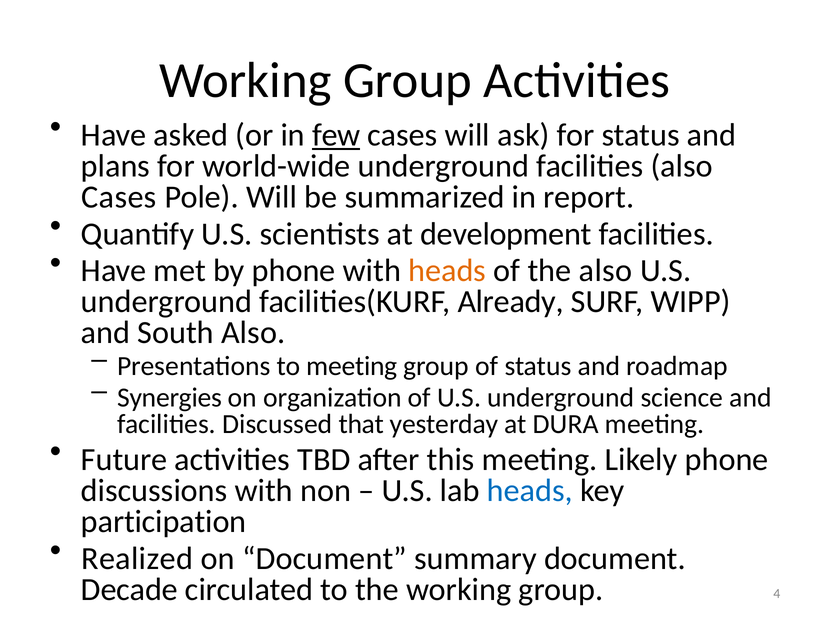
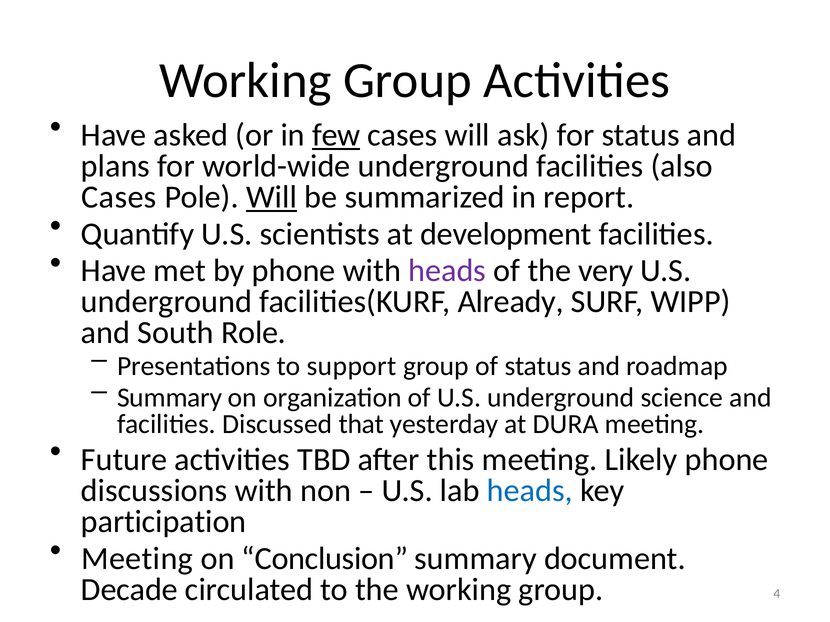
Will underline: none -> present (272, 197)
heads colour: orange -> purple (447, 271)
the also: also -> very (606, 271)
South Also: Also -> Role (254, 333)
to meeting: meeting -> support (352, 366)
Synergies: Synergies -> Summary (170, 398)
Realized: Realized -> Meeting (137, 559)
on Document: Document -> Conclusion (325, 559)
